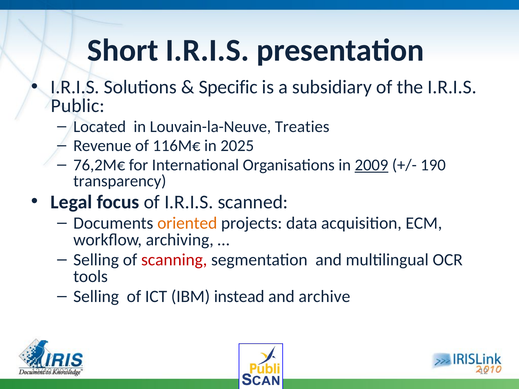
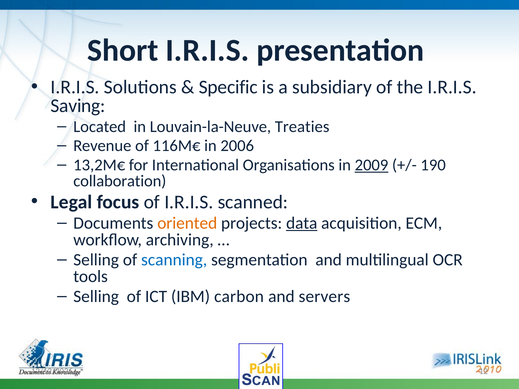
Public: Public -> Saving (78, 106)
2025: 2025 -> 2006 (237, 146)
76,2M€: 76,2M€ -> 13,2M€ (99, 165)
transparency: transparency -> collaboration (120, 181)
data underline: none -> present (302, 223)
scanning colour: red -> blue (174, 260)
instead: instead -> carbon (239, 297)
archive: archive -> servers (324, 297)
